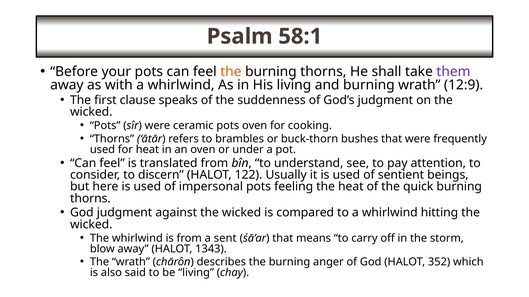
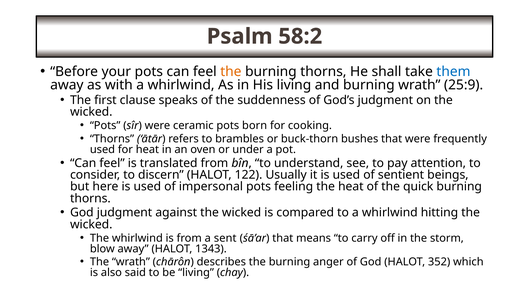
58:1: 58:1 -> 58:2 (300, 36)
them colour: purple -> blue (453, 72)
12:9: 12:9 -> 25:9 (464, 85)
pots oven: oven -> born (255, 126)
